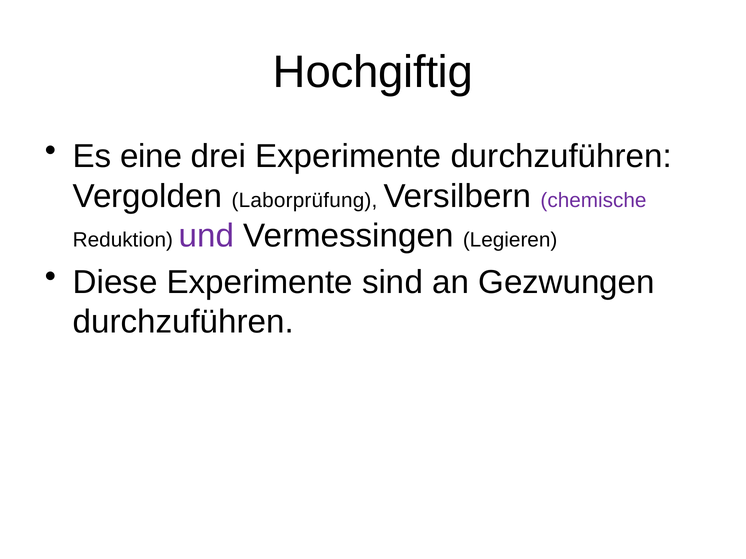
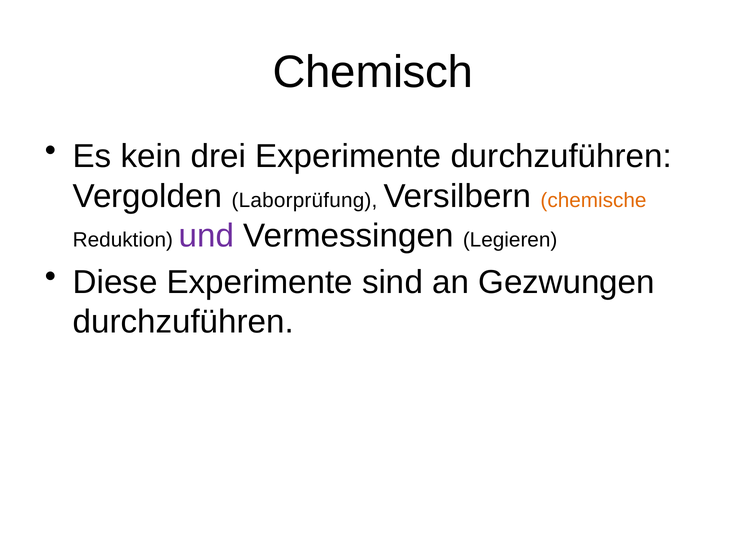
Hochgiftig: Hochgiftig -> Chemisch (373, 72)
eine: eine -> kein (151, 156)
chemische colour: purple -> orange (593, 200)
